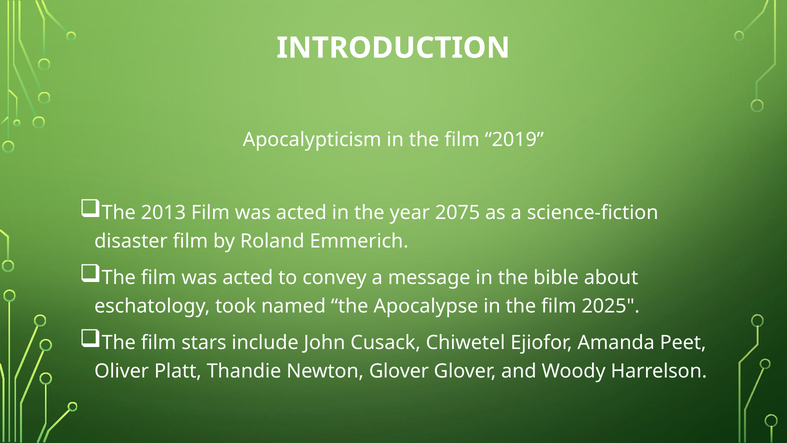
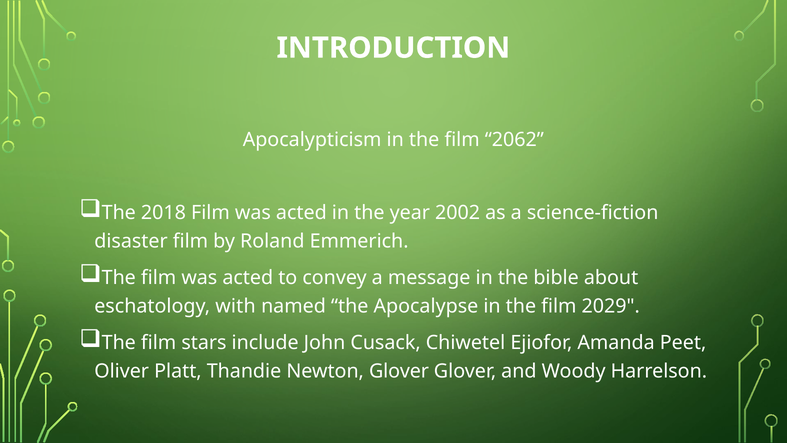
2019: 2019 -> 2062 (514, 140)
2013: 2013 -> 2018 (163, 213)
2075: 2075 -> 2002 (458, 213)
took: took -> with (235, 306)
2025: 2025 -> 2029 (611, 306)
